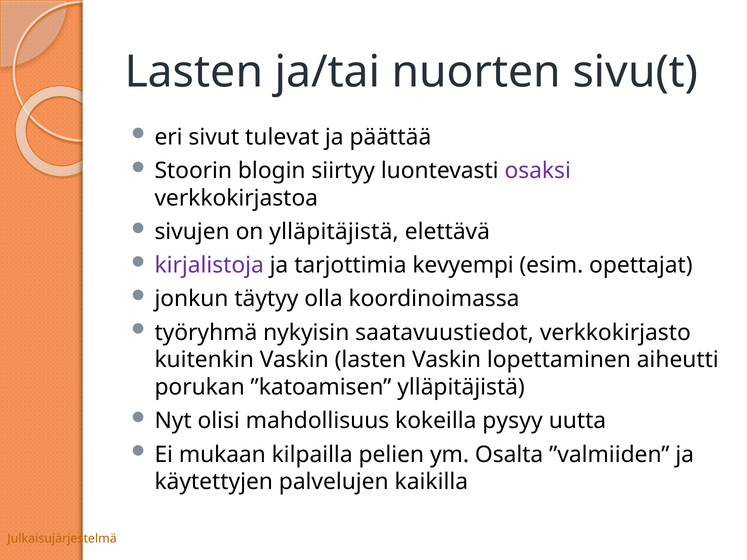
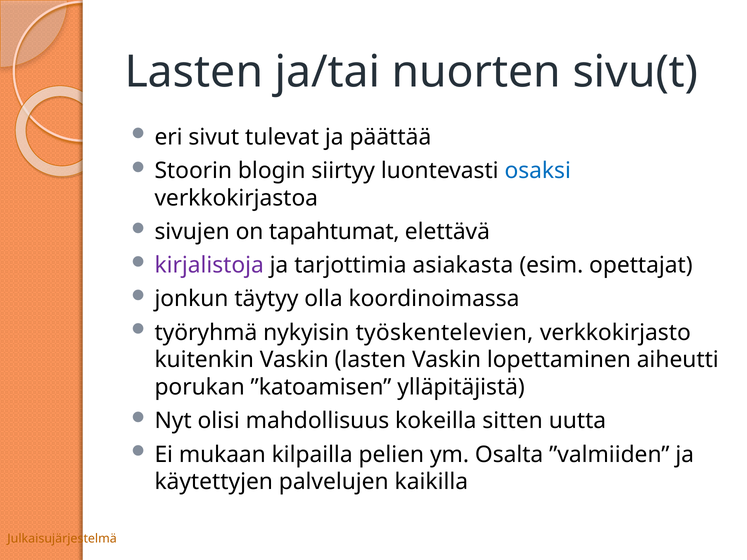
osaksi colour: purple -> blue (538, 171)
on ylläpitäjistä: ylläpitäjistä -> tapahtumat (334, 232)
kevyempi: kevyempi -> asiakasta (463, 265)
saatavuustiedot: saatavuustiedot -> työskentelevien (444, 333)
pysyy: pysyy -> sitten (513, 421)
